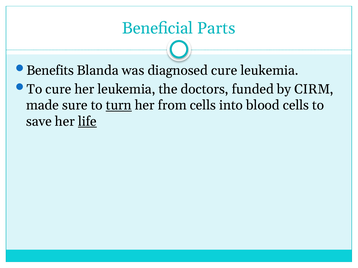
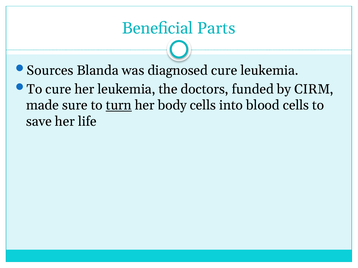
Benefits: Benefits -> Sources (50, 71)
from: from -> body (172, 105)
life underline: present -> none (87, 122)
